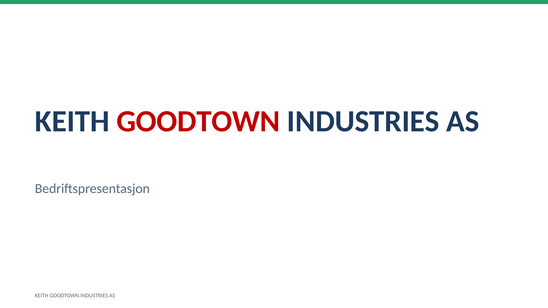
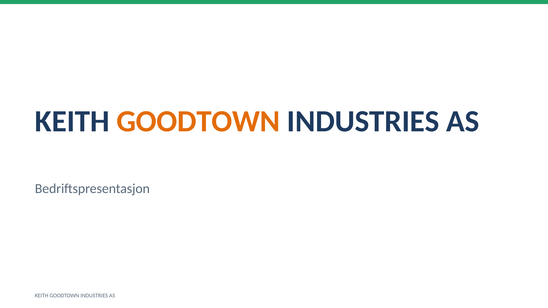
GOODTOWN colour: red -> orange (198, 122)
